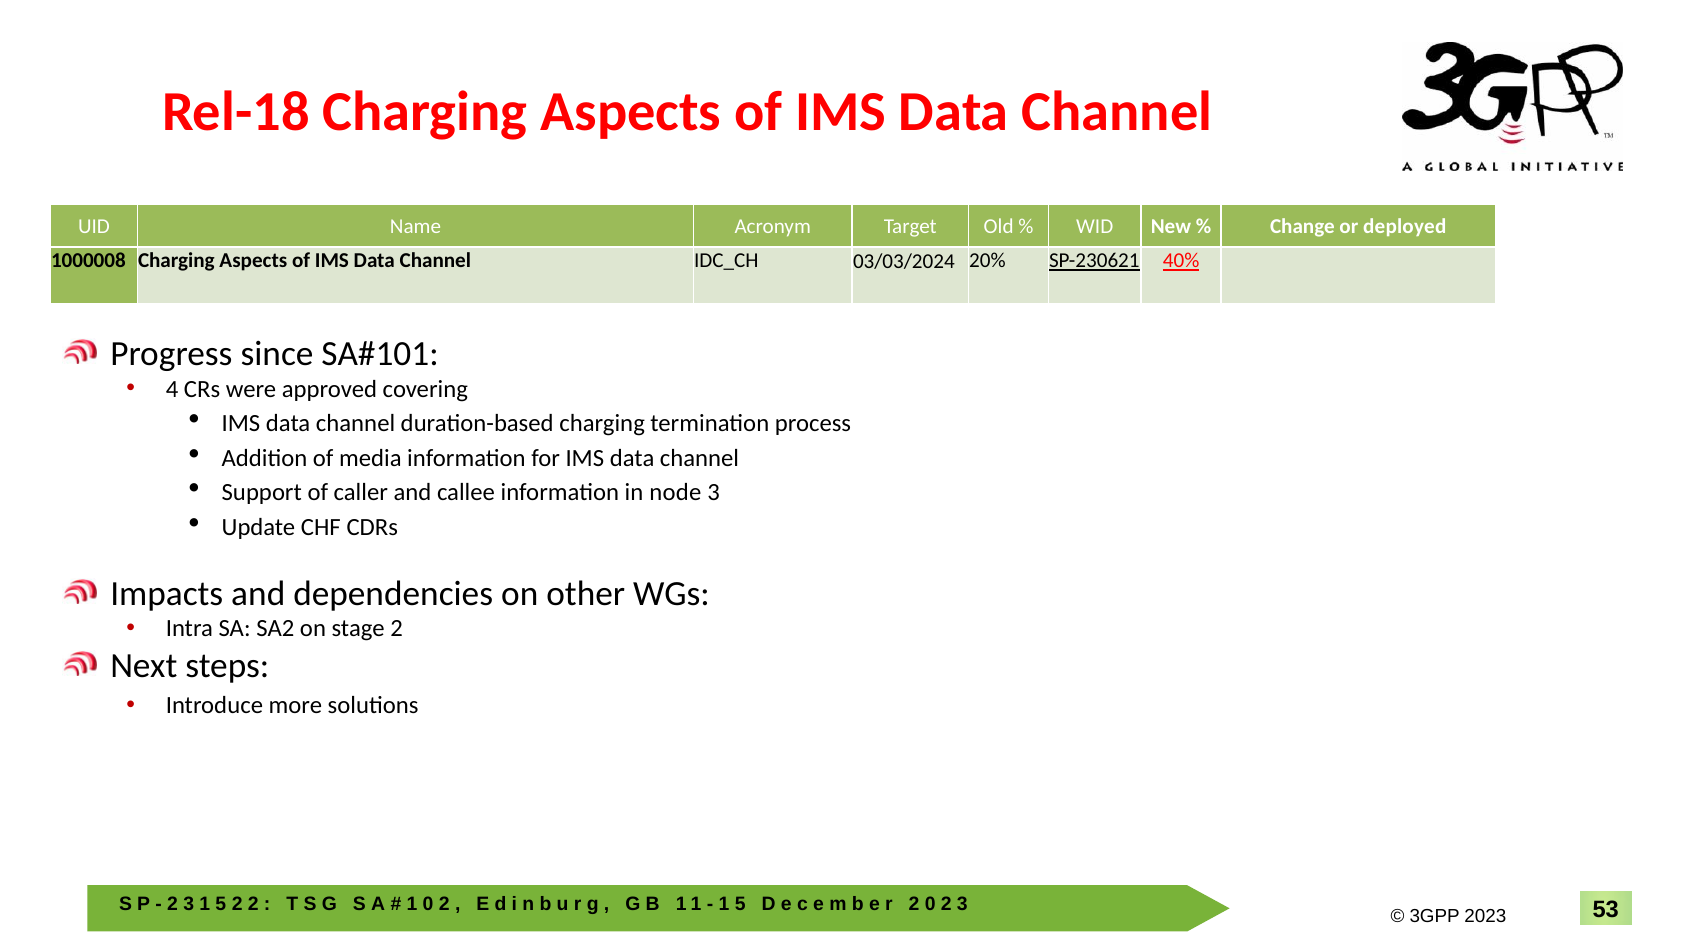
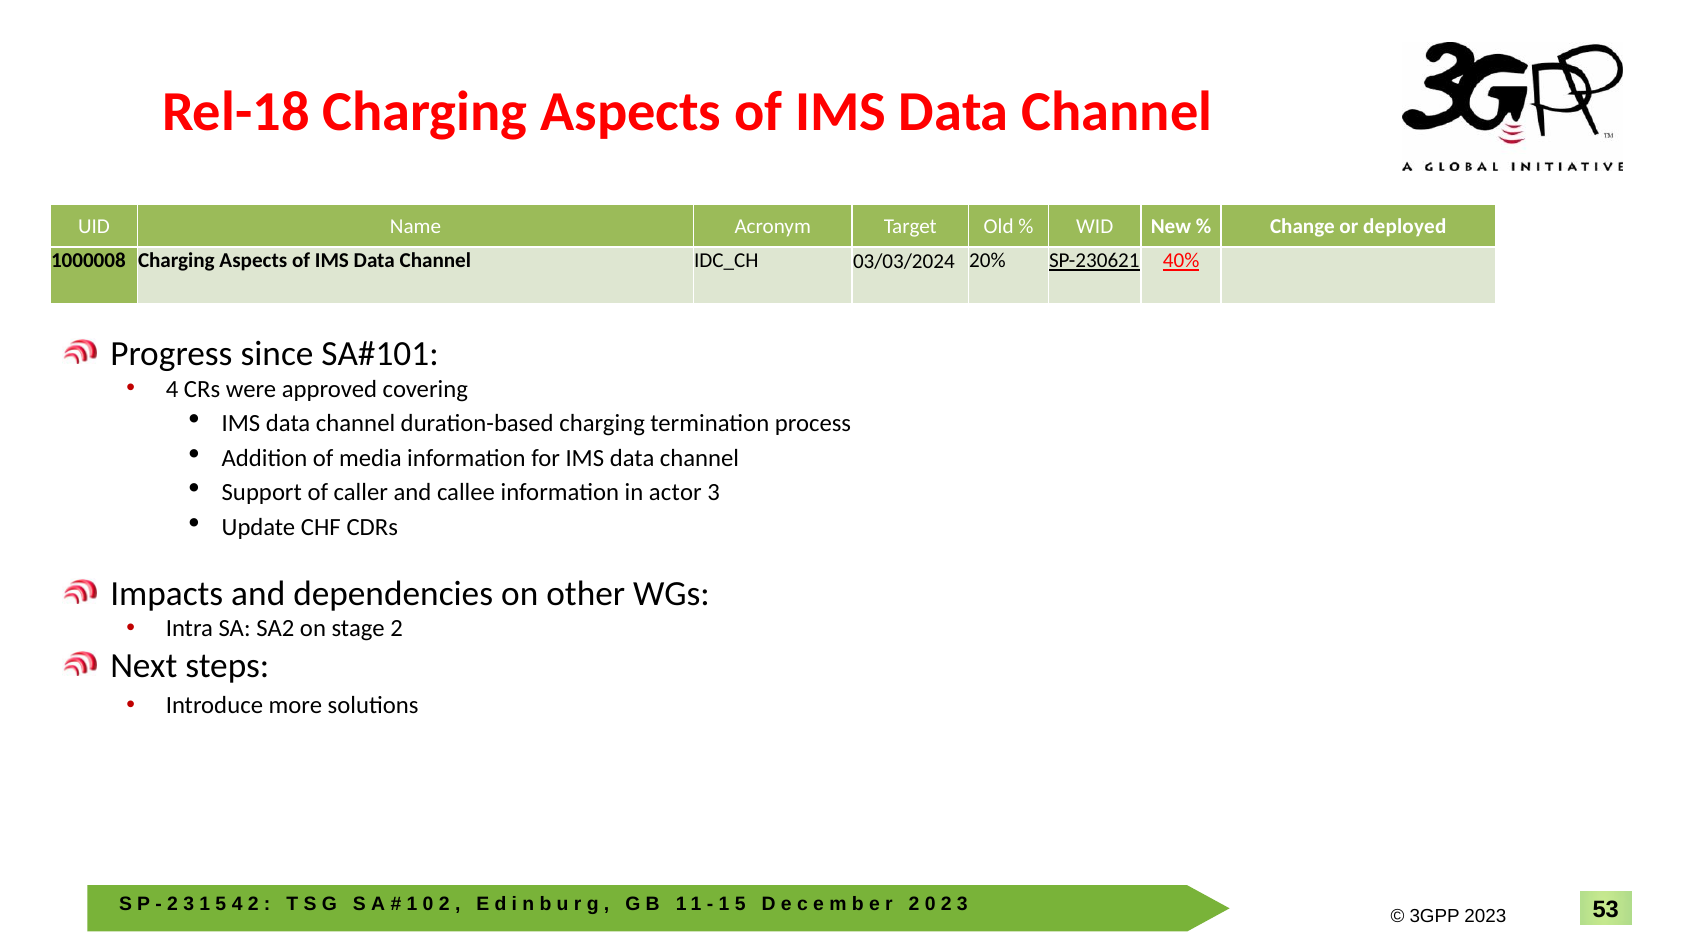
node: node -> actor (675, 493)
2: 2 -> 4 (237, 904)
